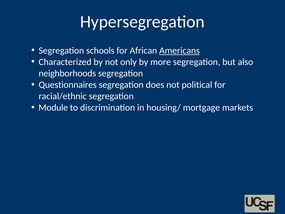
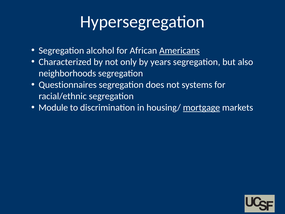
schools: schools -> alcohol (100, 51)
more: more -> years (161, 62)
political: political -> systems (197, 85)
mortgage underline: none -> present (201, 108)
